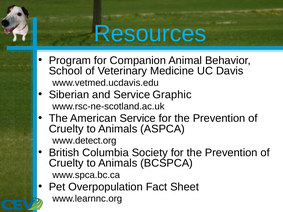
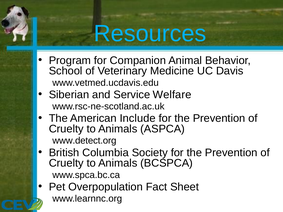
Graphic: Graphic -> Welfare (172, 95)
American Service: Service -> Include (138, 118)
